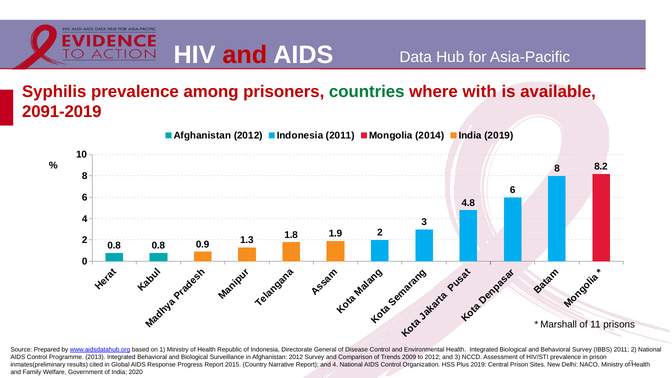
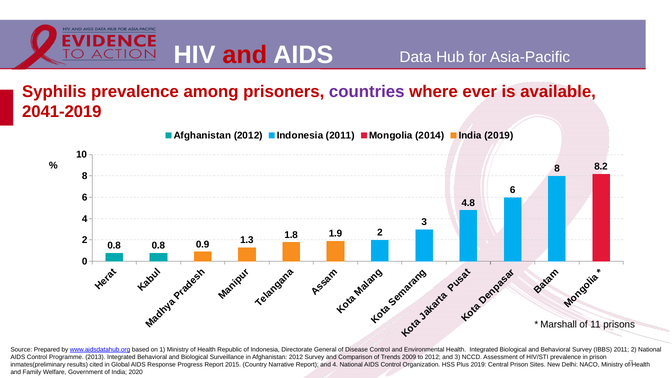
countries colour: green -> purple (367, 92)
with: with -> ever (480, 92)
2091-2019: 2091-2019 -> 2041-2019 (62, 112)
